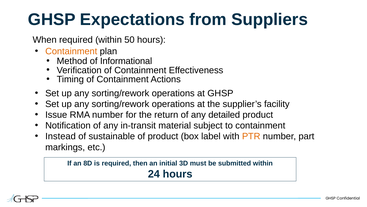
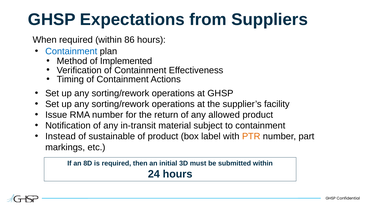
50: 50 -> 86 (129, 40)
Containment colour: orange -> blue (71, 51)
Informational: Informational -> Implemented (126, 61)
detailed: detailed -> allowed (224, 114)
